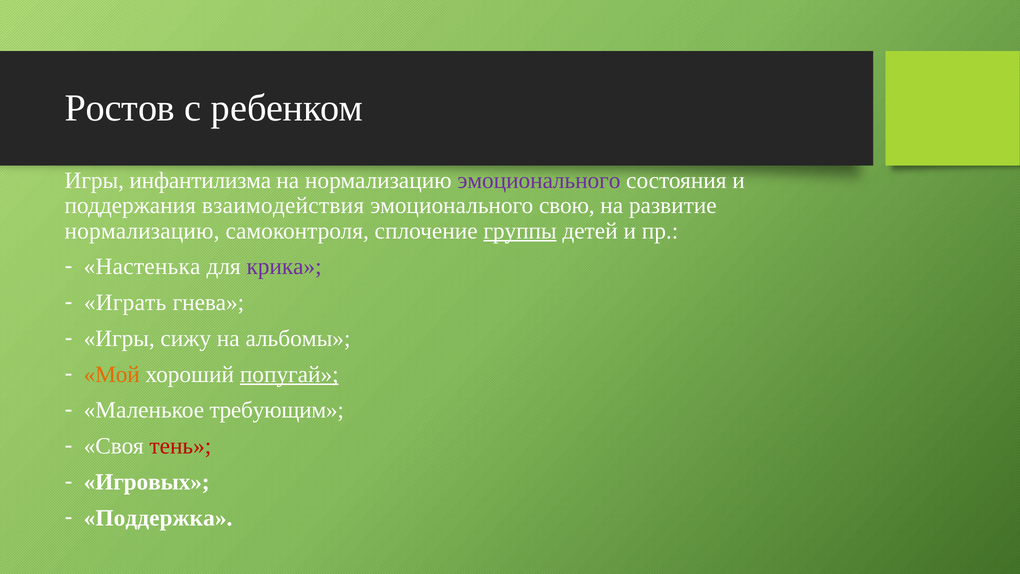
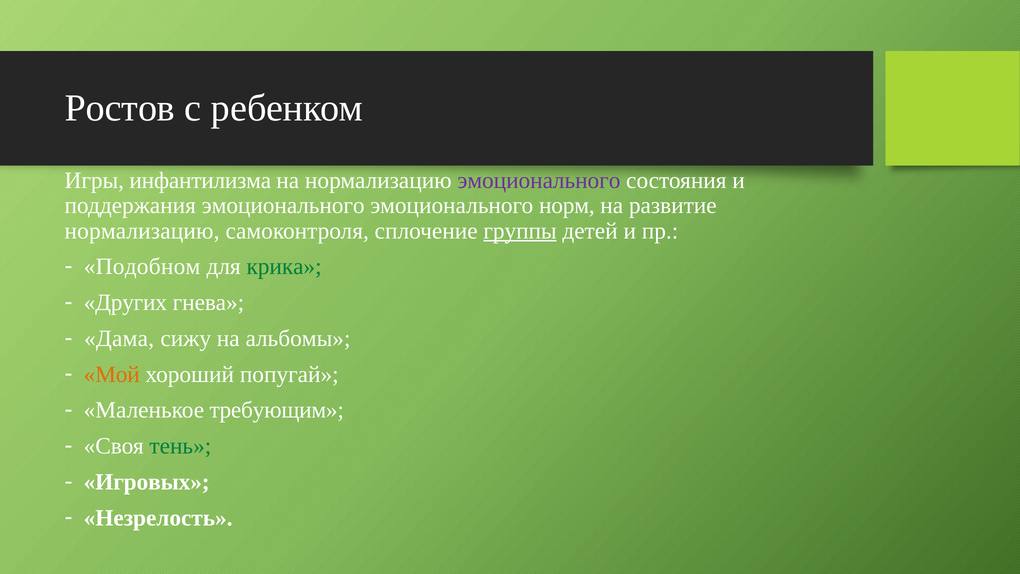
поддержания взаимодействия: взаимодействия -> эмоционального (283, 205)
свою: свою -> норм (567, 205)
Настенька: Настенька -> Подобном (142, 267)
крика colour: purple -> green (284, 267)
Играть: Играть -> Других (125, 302)
Игры: Игры -> Дама (119, 338)
попугай underline: present -> none (289, 374)
тень colour: red -> green (180, 446)
Поддержка: Поддержка -> Незрелость (158, 518)
